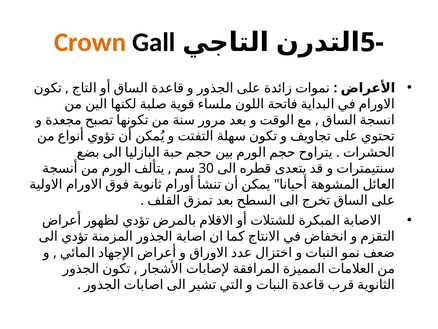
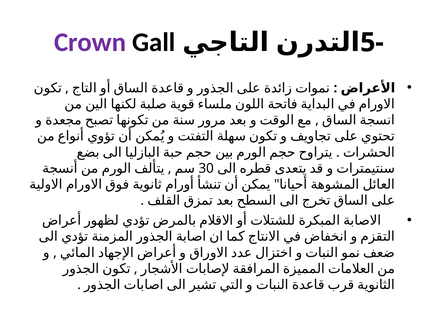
Crown colour: orange -> purple (90, 42)
